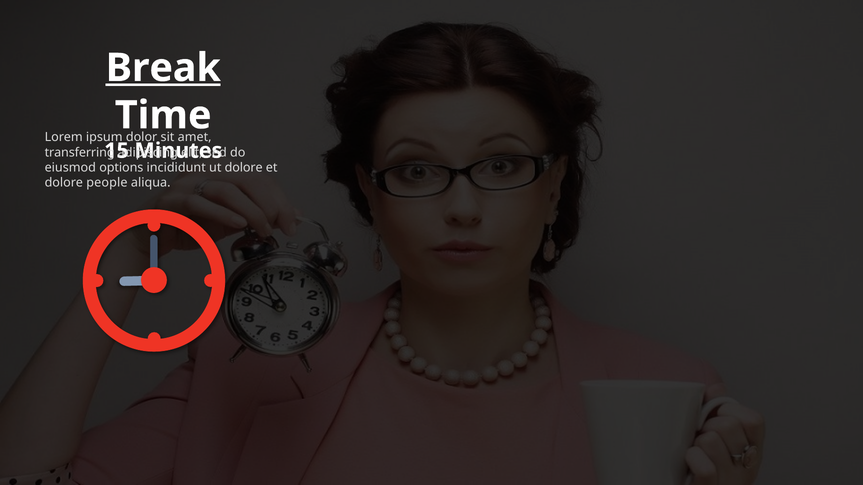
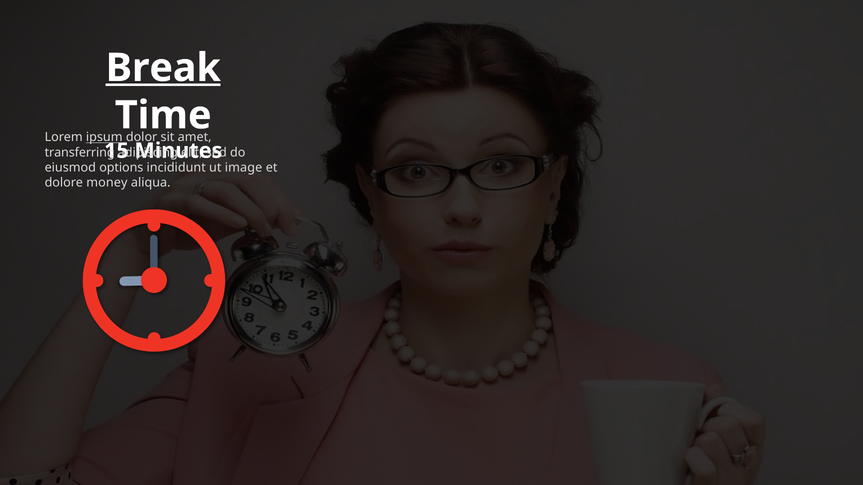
ipsum underline: none -> present (104, 137)
dolore: dolore -> image (244, 168)
people: people -> money (107, 183)
